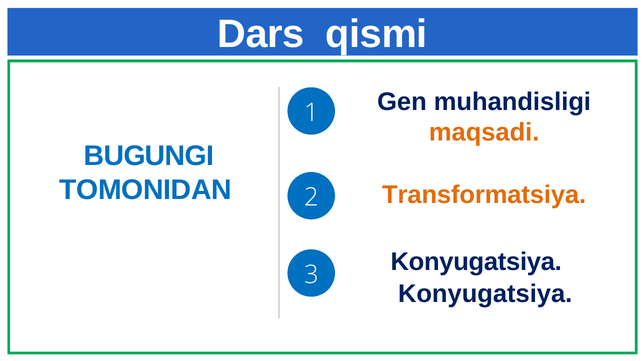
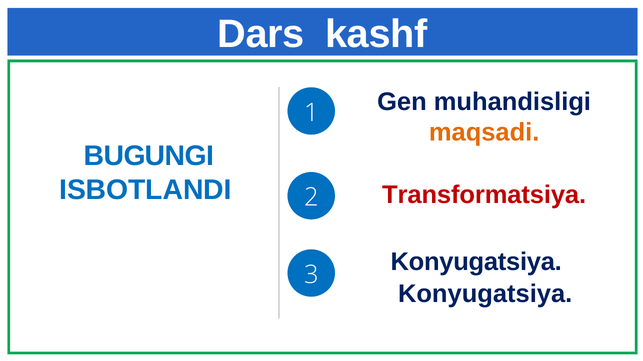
qismi: qismi -> kashf (376, 34)
TOMONIDAN: TOMONIDAN -> ISBOTLANDI (146, 190)
Transformatsiya colour: orange -> red (484, 195)
